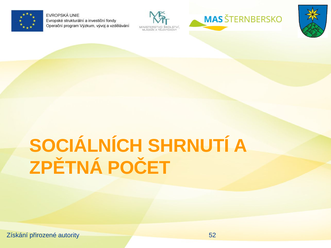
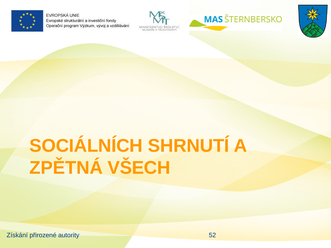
POČET: POČET -> VŠECH (139, 168)
